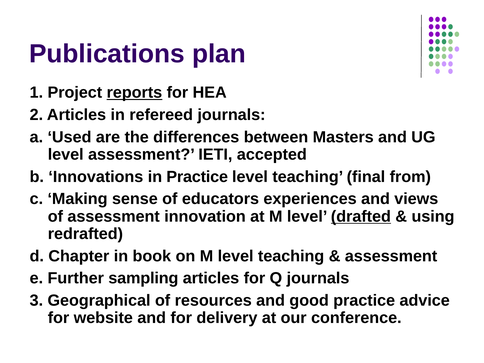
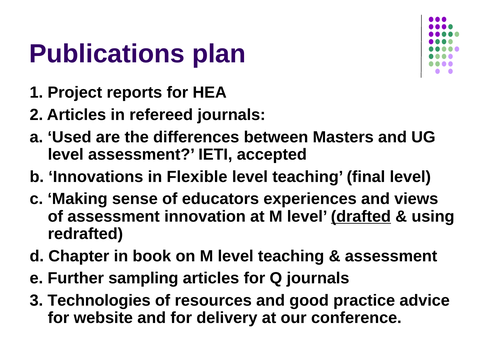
reports underline: present -> none (134, 93)
in Practice: Practice -> Flexible (197, 177)
final from: from -> level (410, 177)
Geographical: Geographical -> Technologies (99, 301)
